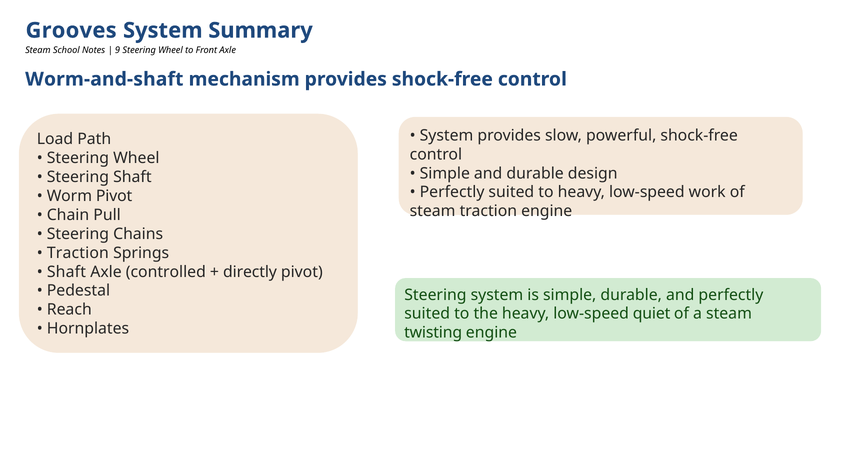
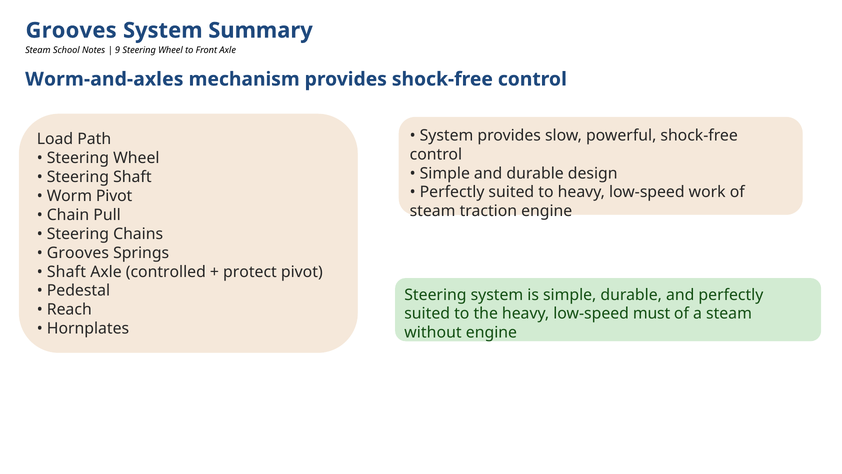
Worm-and-shaft: Worm-and-shaft -> Worm-and-axles (104, 79)
Traction: Traction -> Grooves (78, 253)
directly: directly -> protect (250, 272)
quiet: quiet -> must (652, 314)
twisting: twisting -> without (433, 333)
